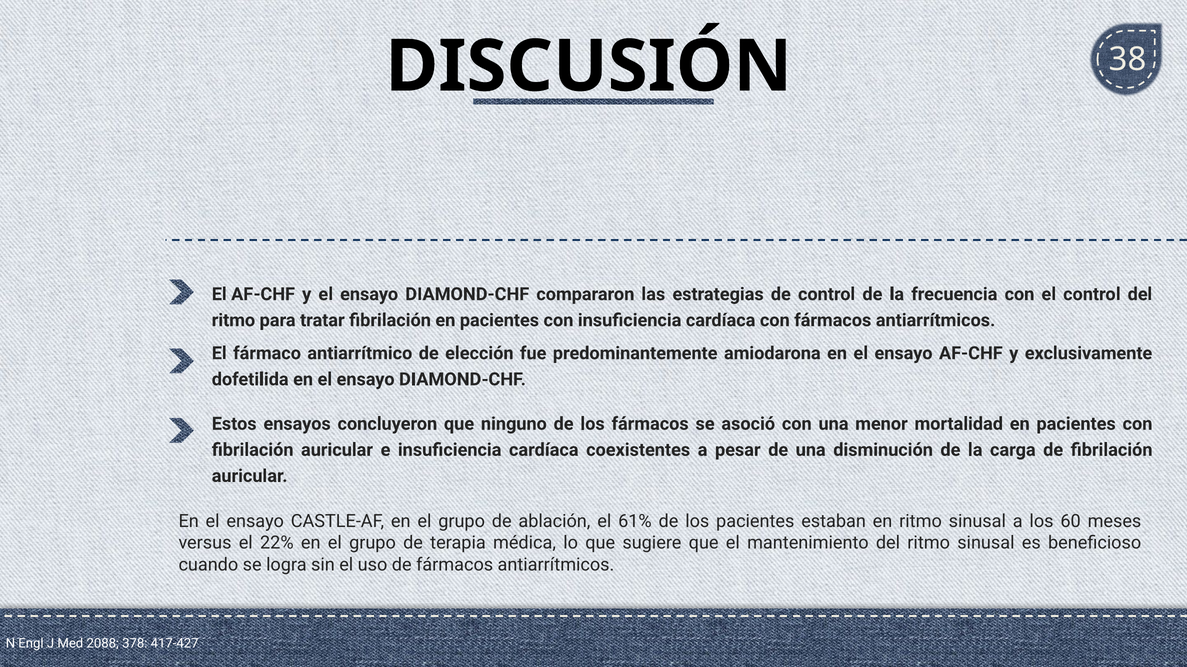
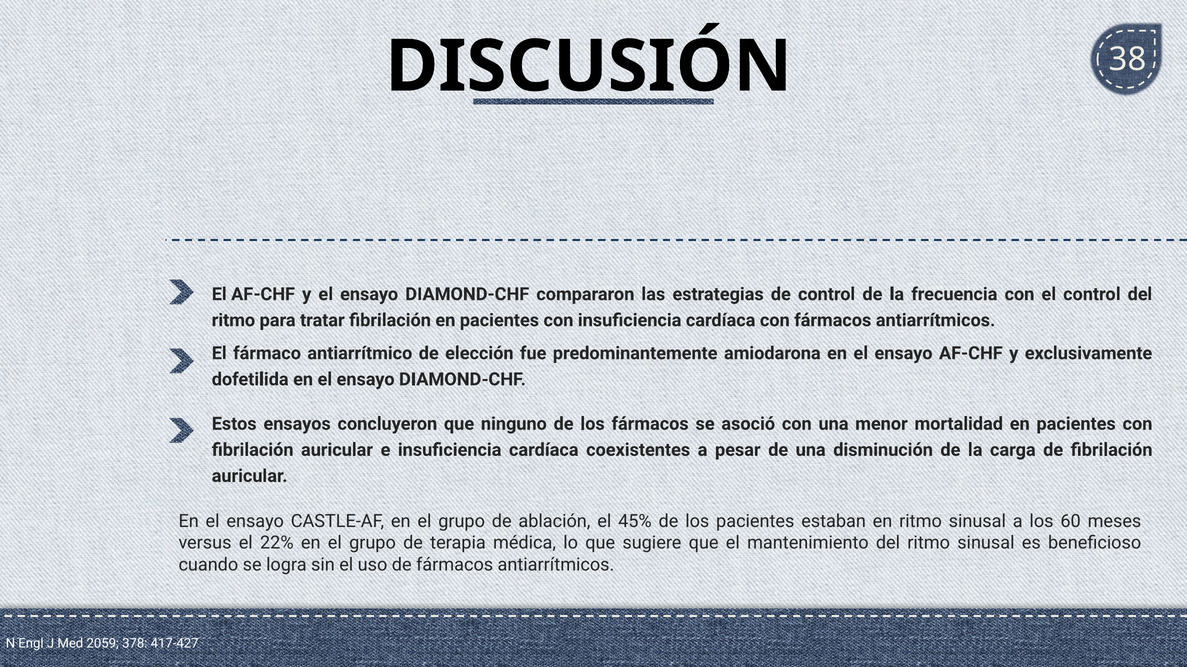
61%: 61% -> 45% (635, 522)
2088: 2088 -> 2059 (103, 644)
